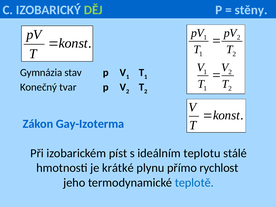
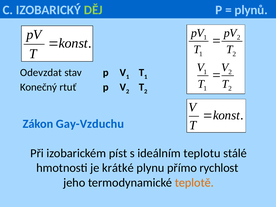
stěny: stěny -> plynů (251, 10)
Gymnázia: Gymnázia -> Odevzdat (41, 73)
tvar: tvar -> rtuť (68, 87)
Gay-Izoterma: Gay-Izoterma -> Gay-Vzduchu (90, 124)
teplotě colour: blue -> orange (194, 183)
